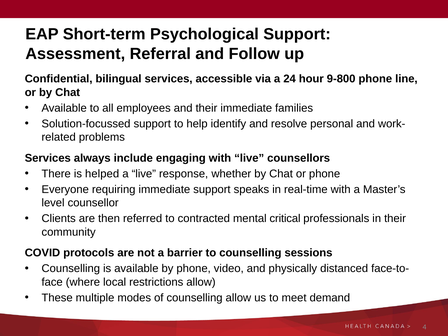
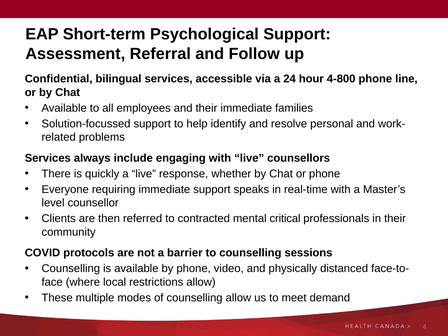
9-800: 9-800 -> 4-800 (341, 79)
helped: helped -> quickly (102, 174)
